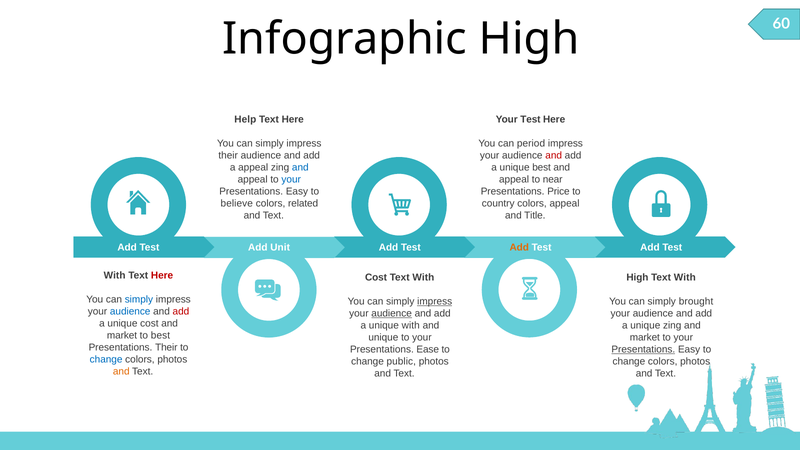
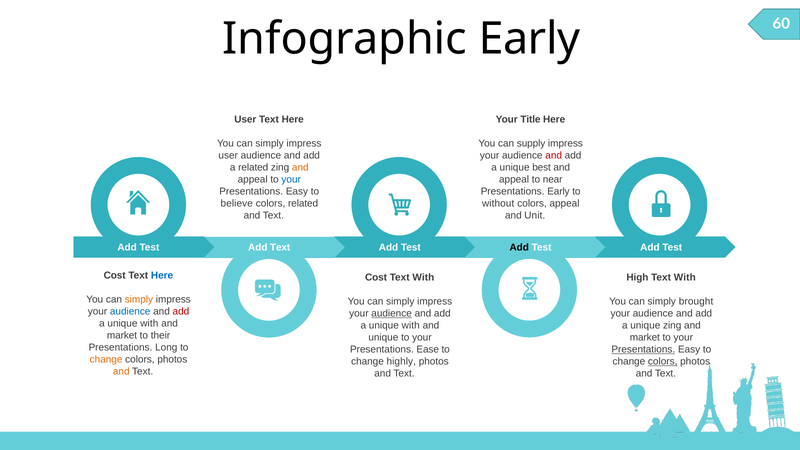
Infographic High: High -> Early (529, 39)
Help: Help -> User (245, 119)
Your Test: Test -> Title (530, 119)
period: period -> supply (531, 143)
their: their -> user (228, 155)
a appeal: appeal -> related (253, 167)
and colour: blue -> orange (300, 167)
Presentations Price: Price -> Early (558, 191)
country: country -> without (498, 203)
Title: Title -> Unit (535, 215)
Add Unit: Unit -> Text (280, 247)
Add colour: orange -> black (519, 247)
With: With -> Cost (115, 275)
Here colour: red -> blue (162, 275)
simply colour: blue -> orange (139, 299)
impress underline: present -> none (435, 301)
cost: cost -> with (149, 323)
to best: best -> their (160, 335)
Presentations Their: Their -> Long (166, 347)
change colour: blue -> orange (106, 359)
public: public -> highly (401, 361)
colors underline: none -> present (663, 361)
